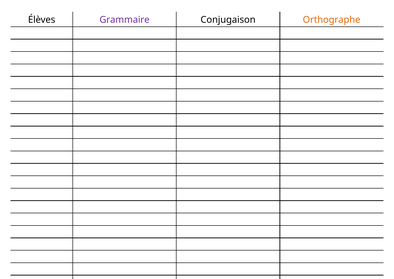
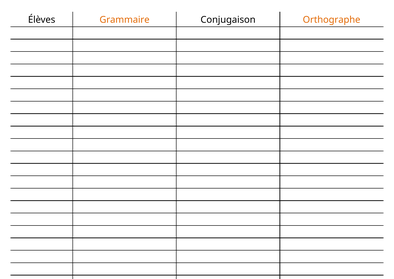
Grammaire colour: purple -> orange (125, 20)
